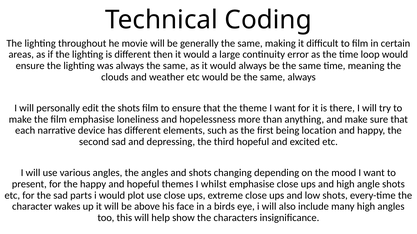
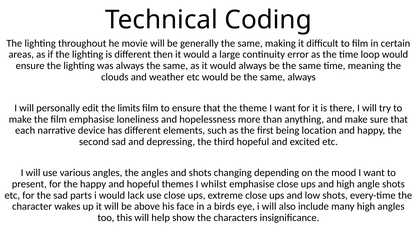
the shots: shots -> limits (129, 108)
plot: plot -> lack (136, 196)
